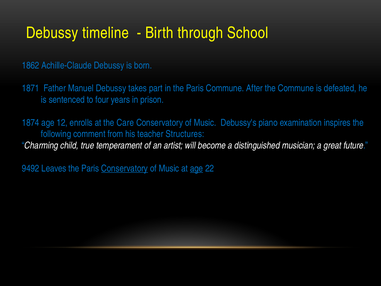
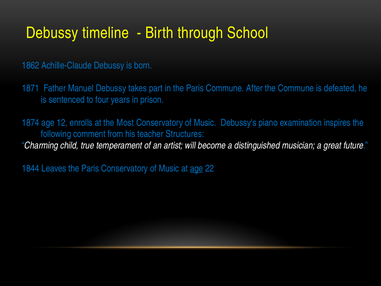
Care: Care -> Most (125, 123)
9492: 9492 -> 1844 (31, 168)
Conservatory underline: present -> none (125, 168)
